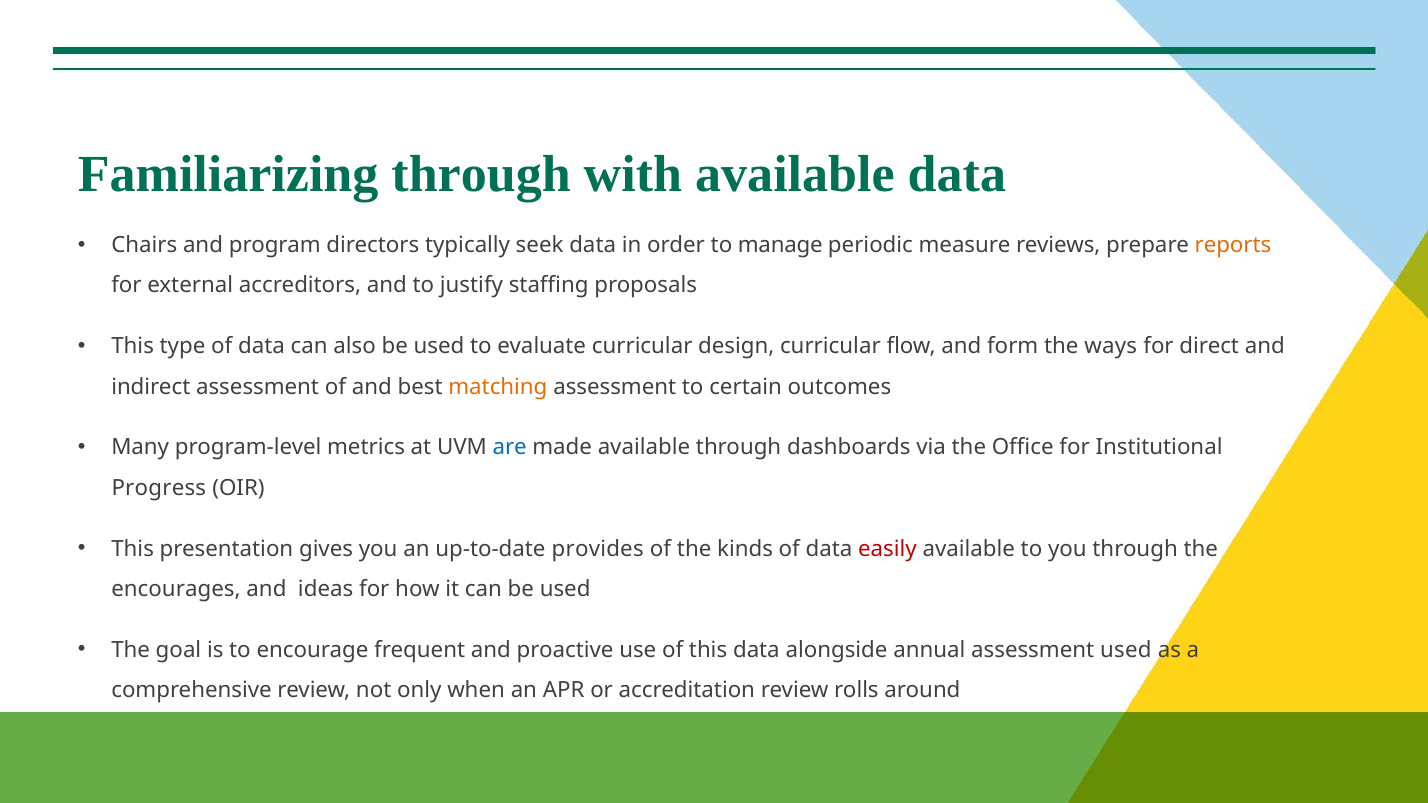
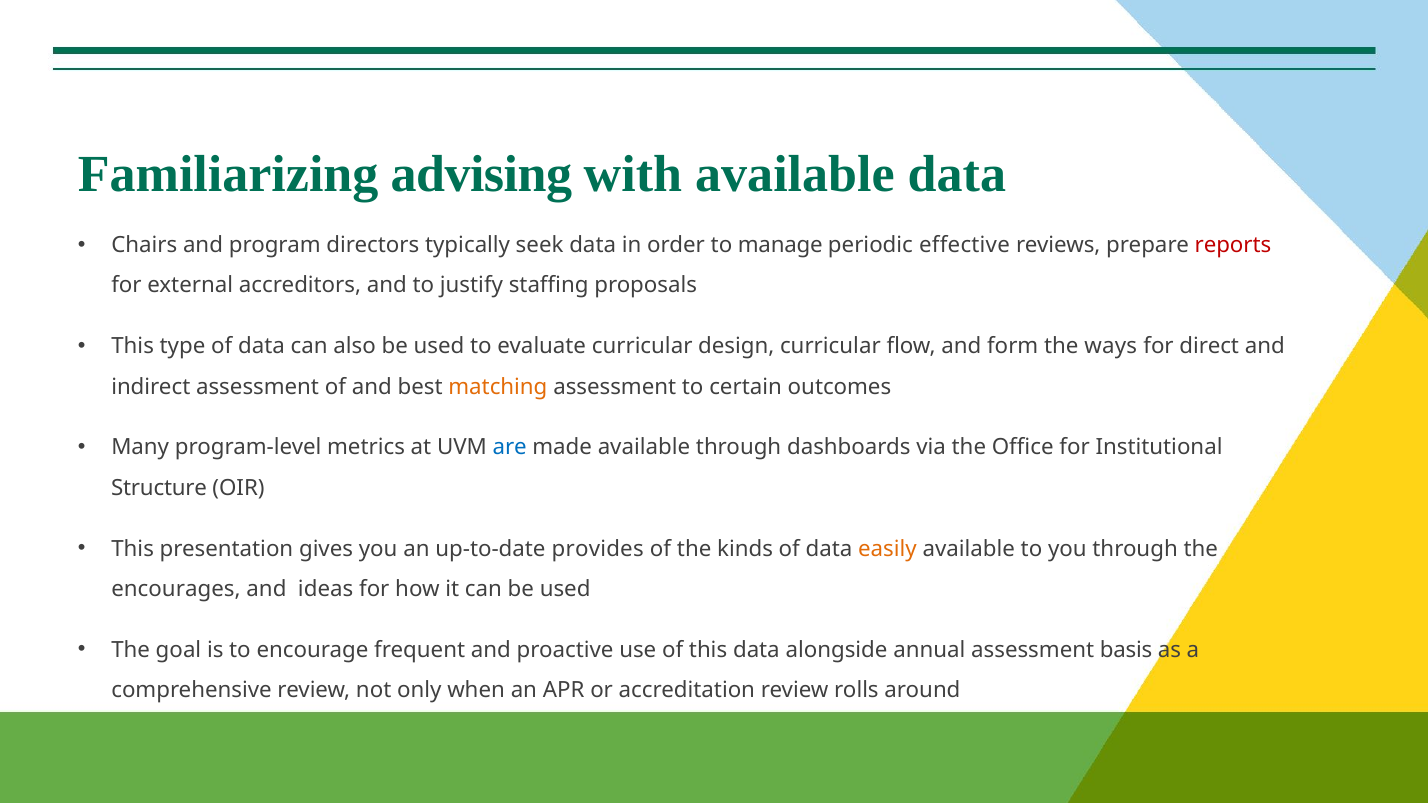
Familiarizing through: through -> advising (481, 175)
measure: measure -> effective (964, 246)
reports colour: orange -> red (1233, 246)
Progress: Progress -> Structure (159, 488)
easily colour: red -> orange (887, 549)
assessment used: used -> basis (1126, 650)
